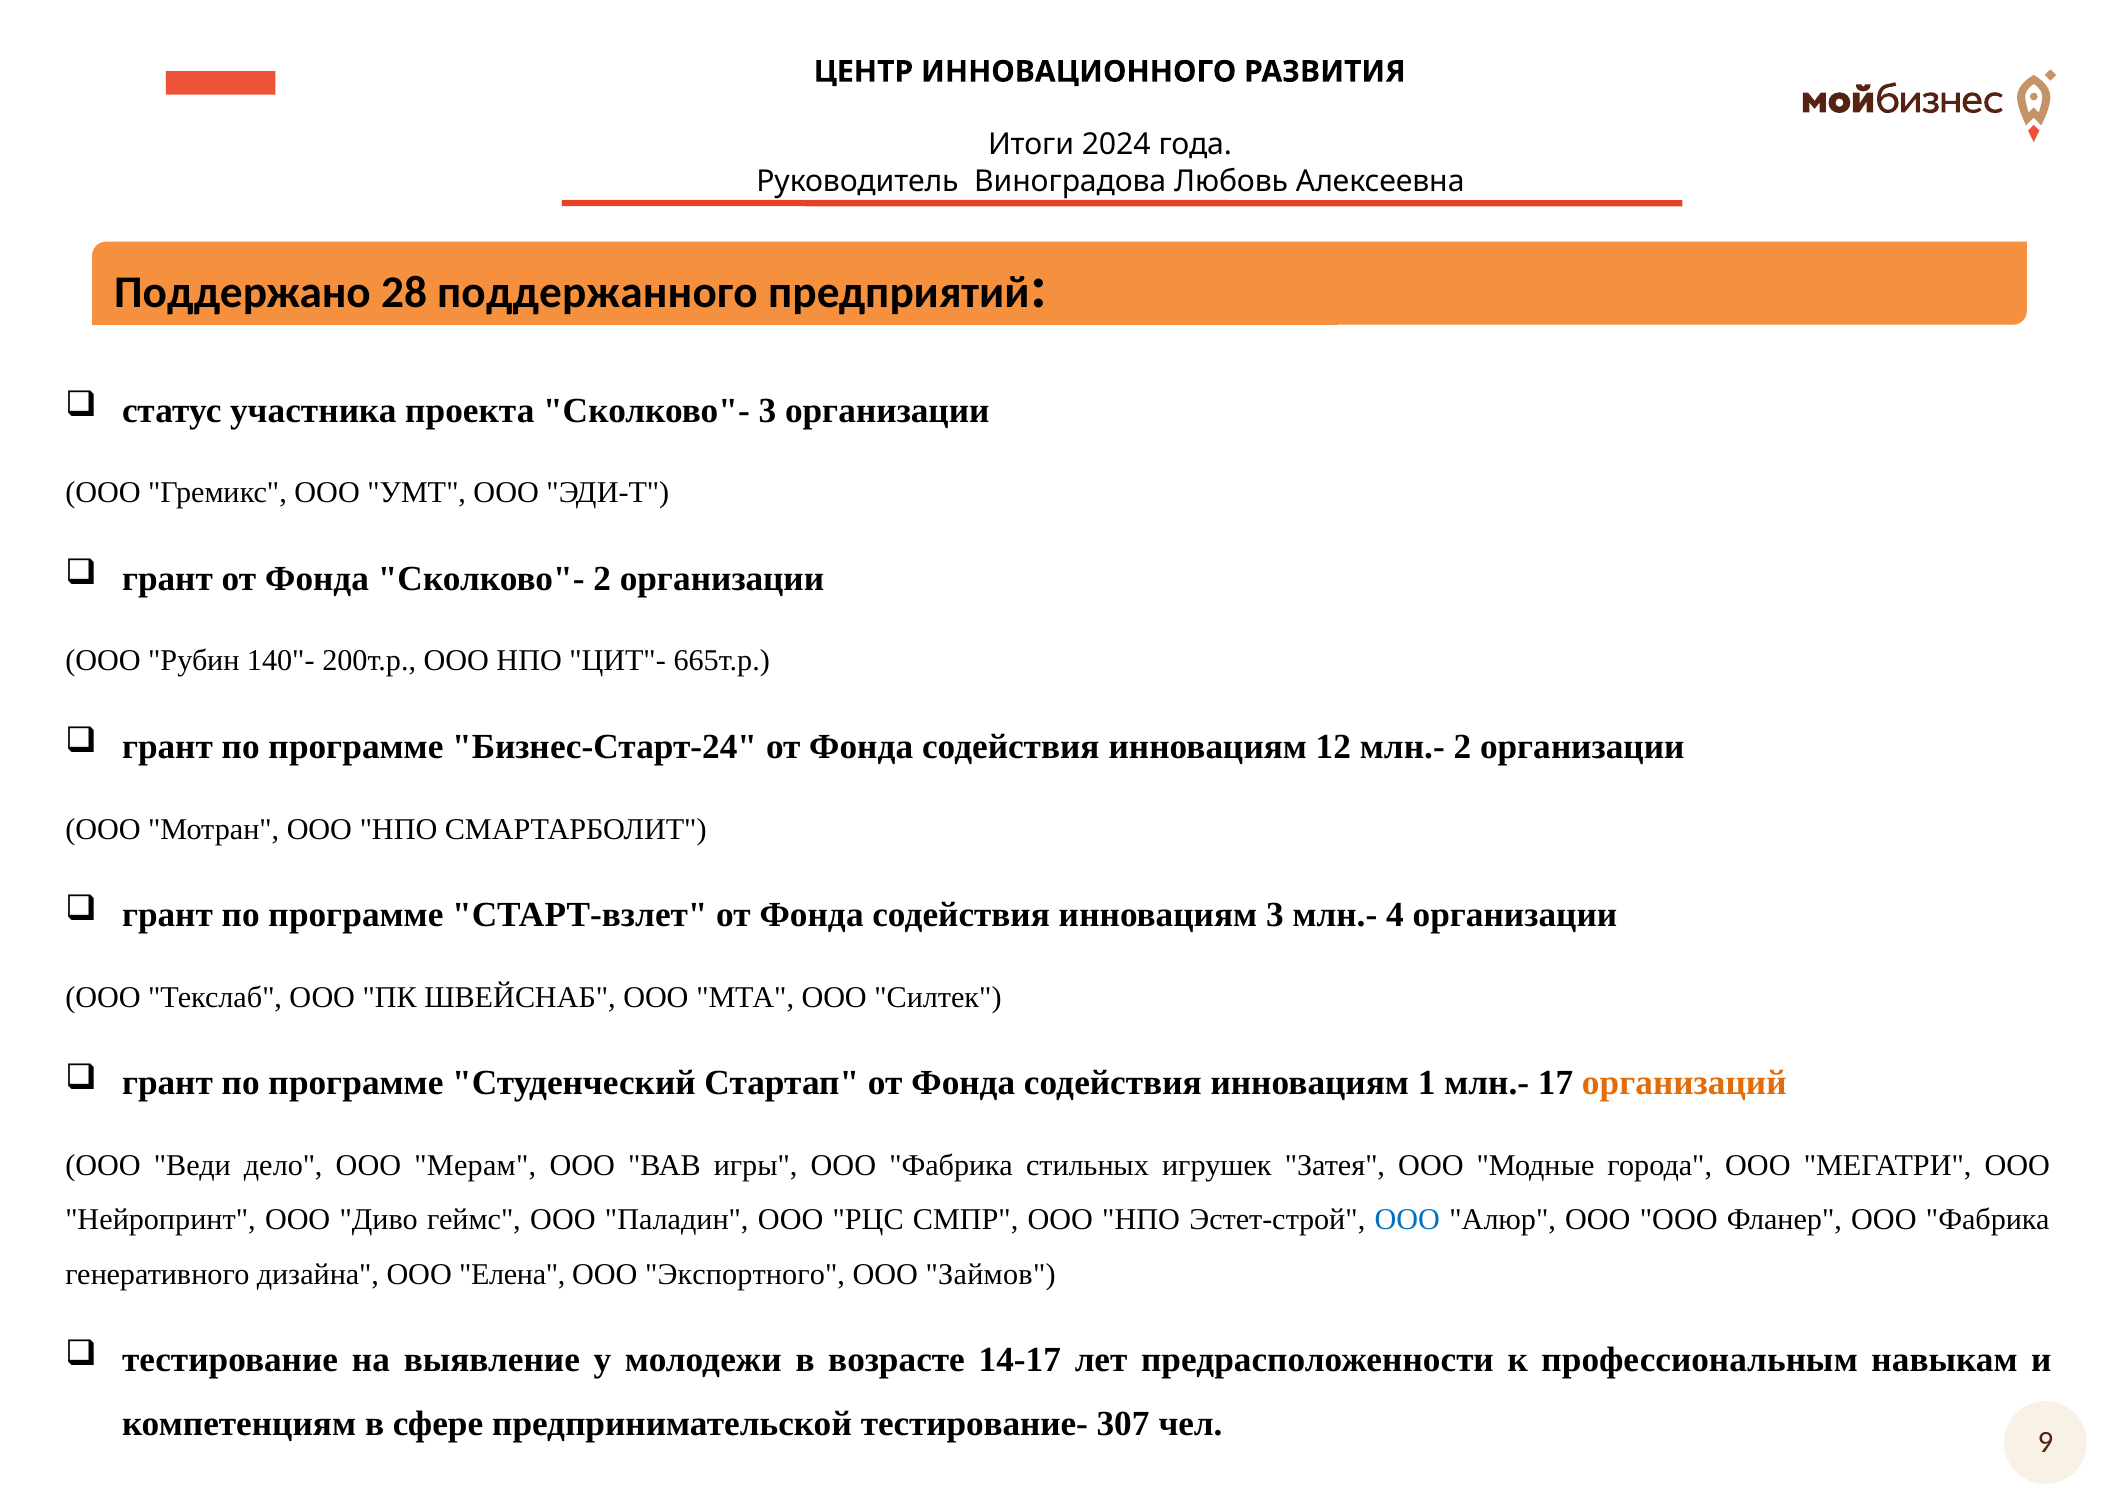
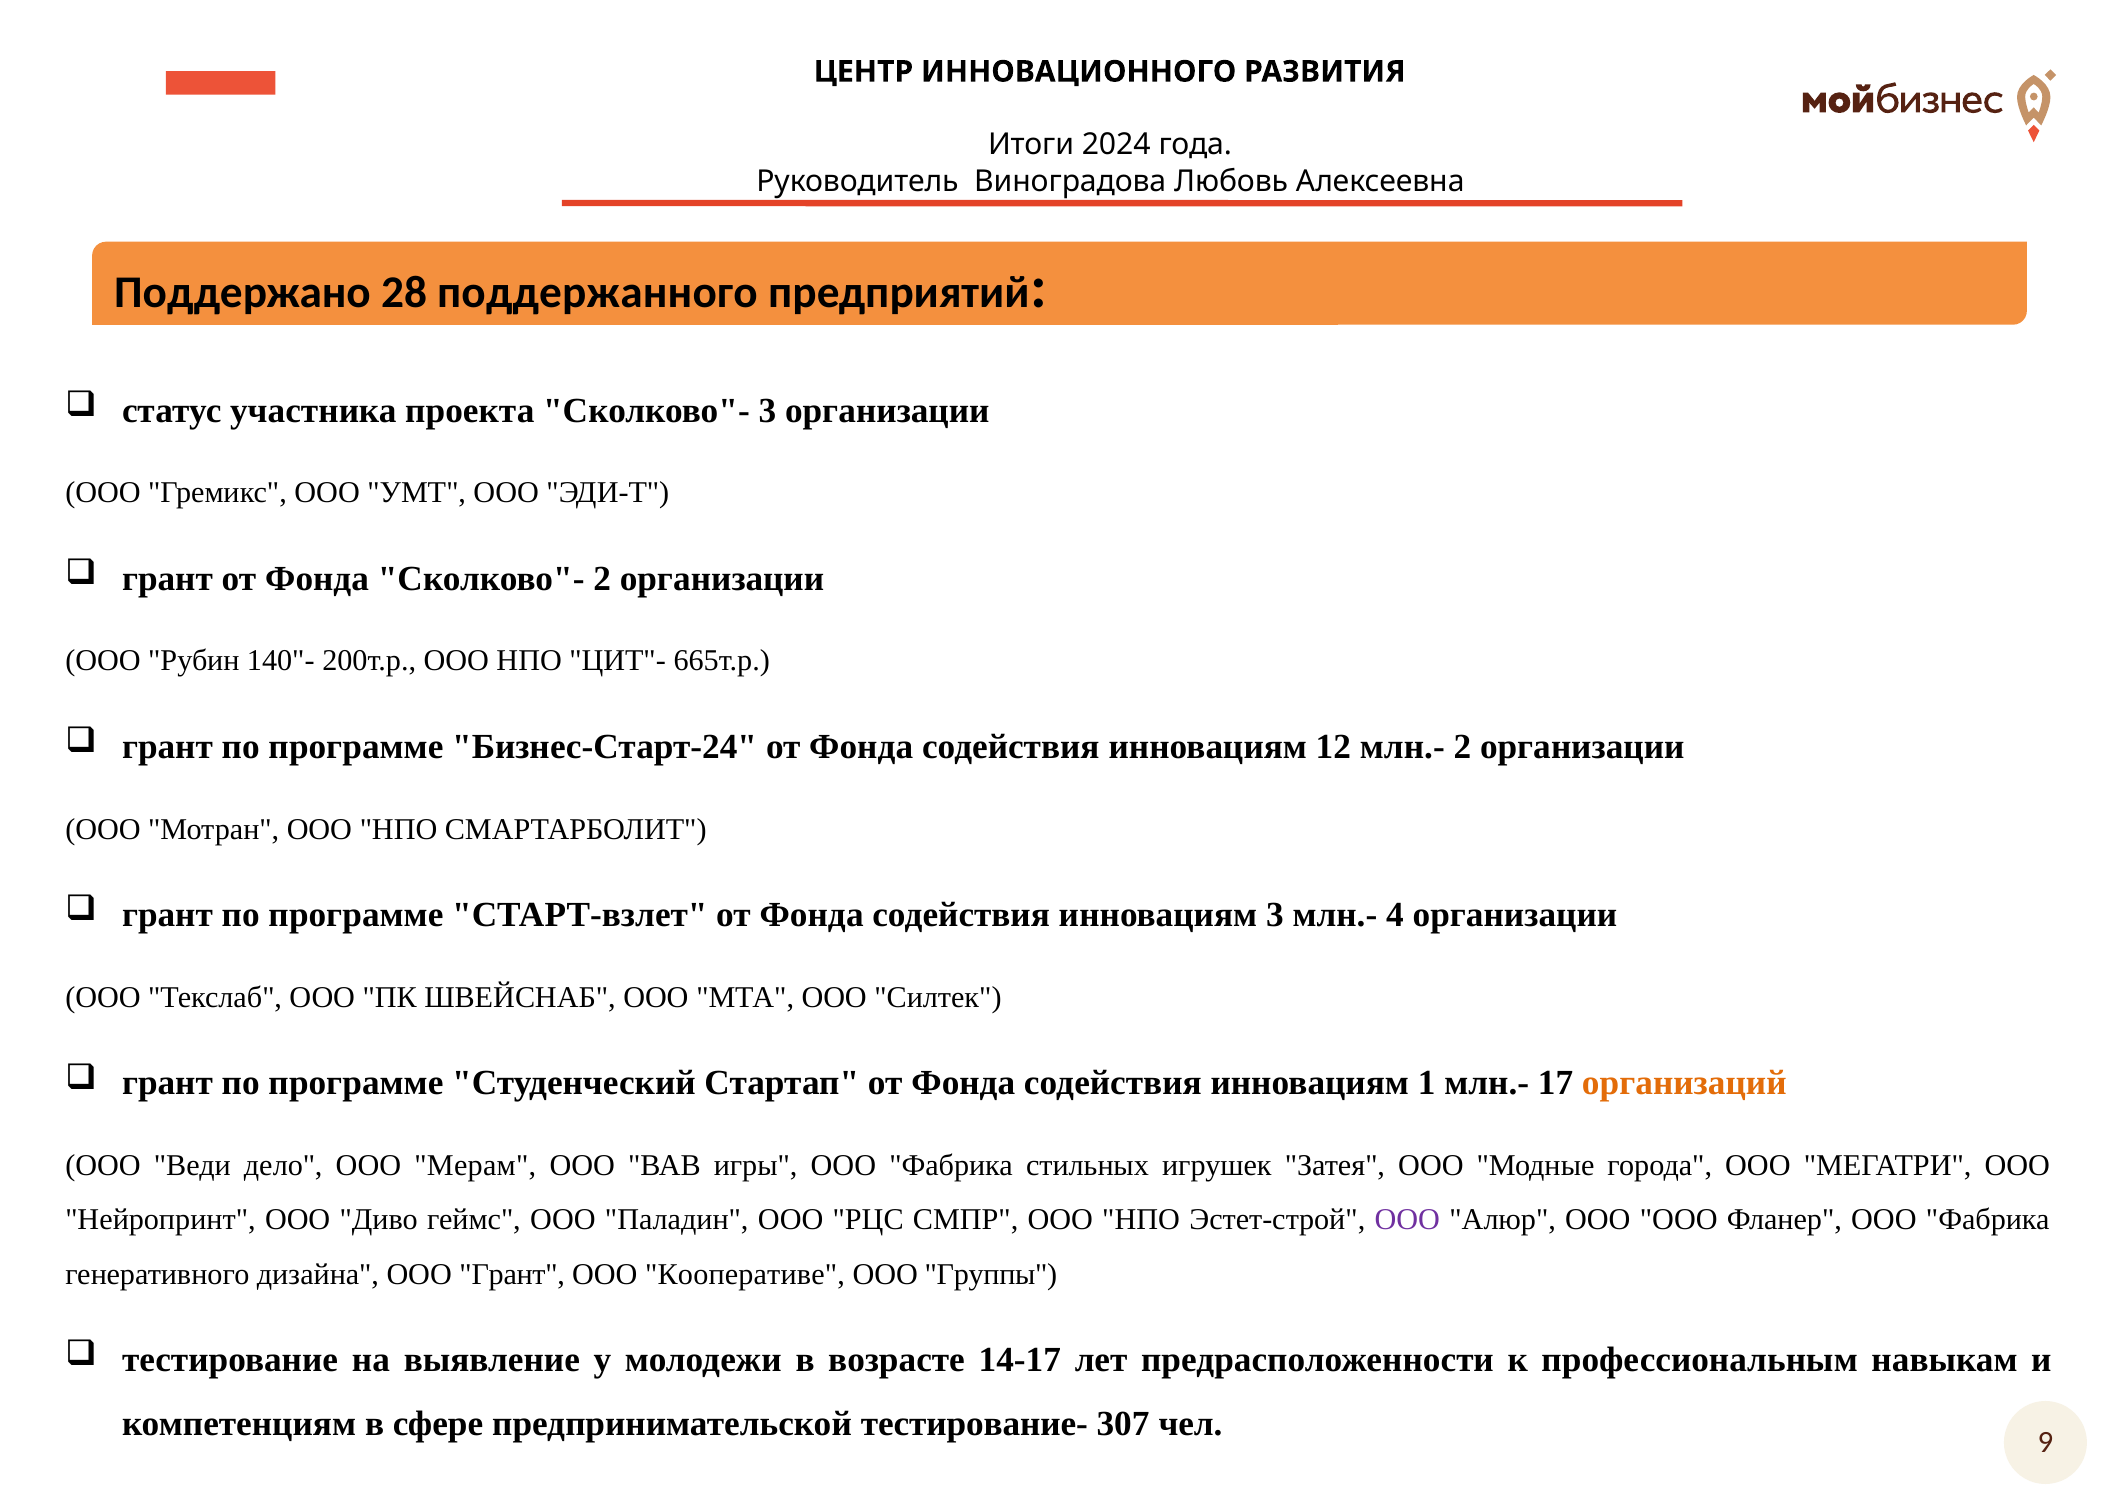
ООО colour: blue -> purple (1407, 1220)
ООО Елена: Елена -> Грант (512, 1274)
Экспортного: Экспортного -> Кооперативе (745, 1274)
Займов: Займов -> Группы (991, 1274)
